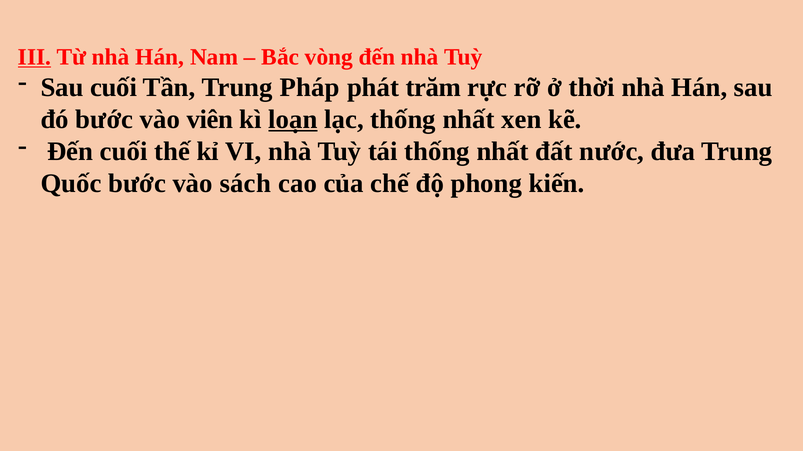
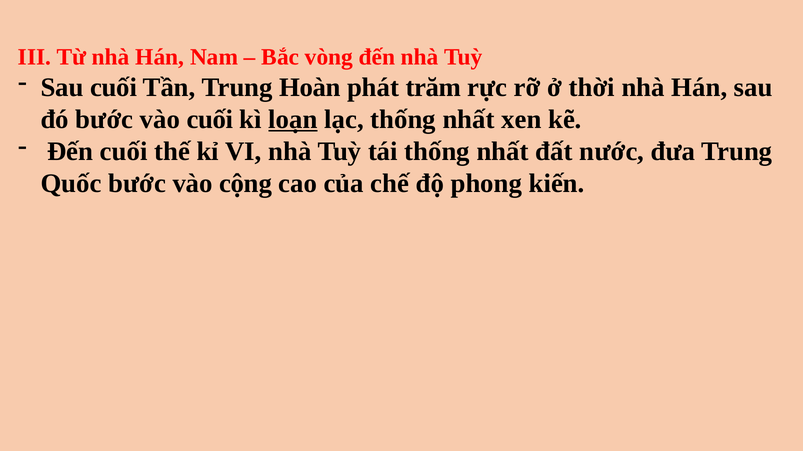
III underline: present -> none (35, 57)
Pháp: Pháp -> Hoàn (310, 87)
vào viên: viên -> cuối (210, 120)
sách: sách -> cộng (246, 184)
